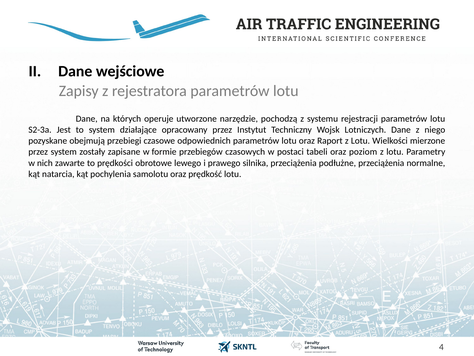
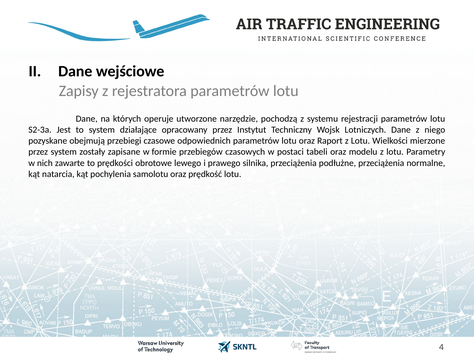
poziom: poziom -> modelu (363, 152)
